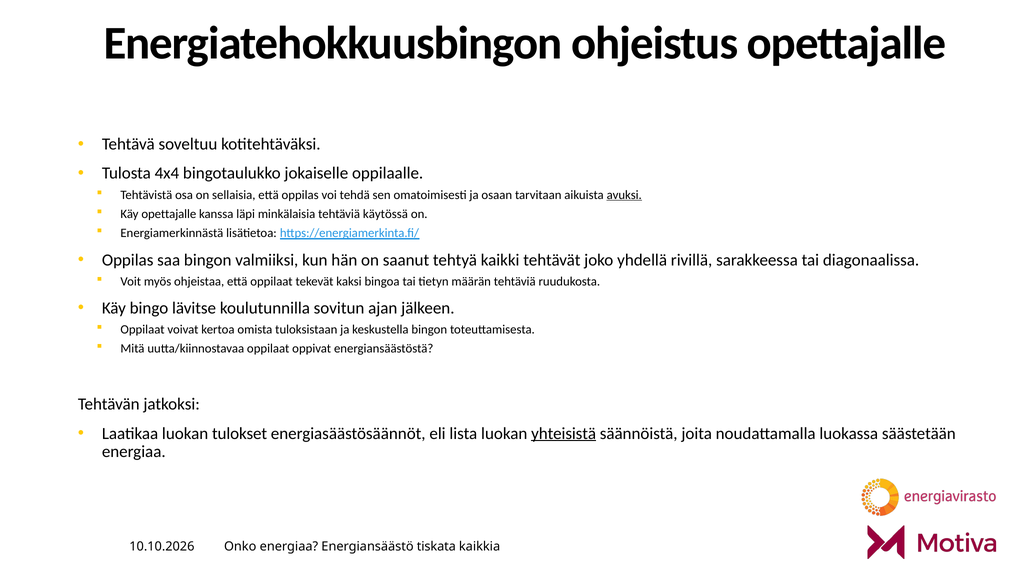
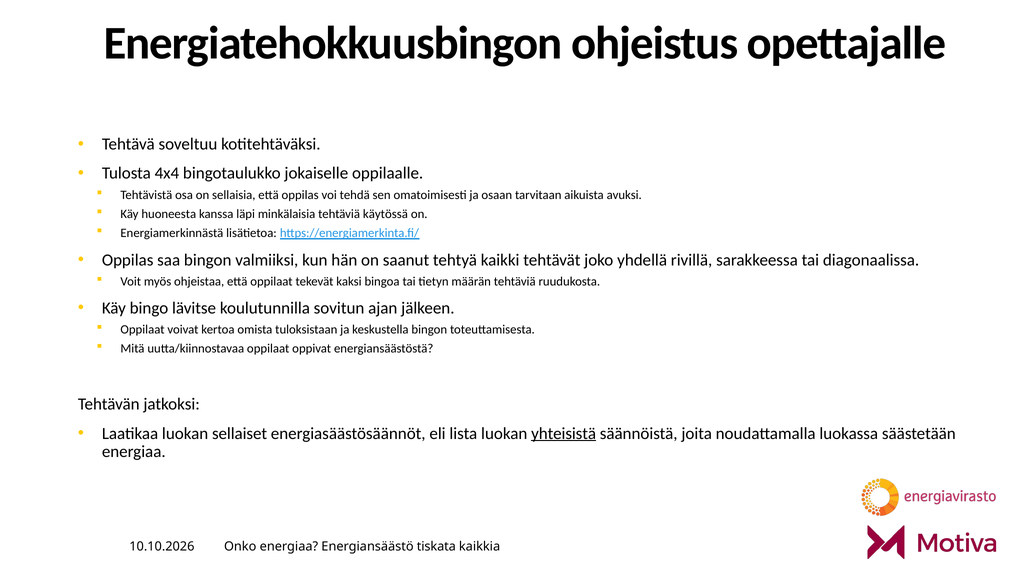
avuksi underline: present -> none (624, 195)
Käy opettajalle: opettajalle -> huoneesta (169, 214)
tulokset: tulokset -> sellaiset (240, 433)
